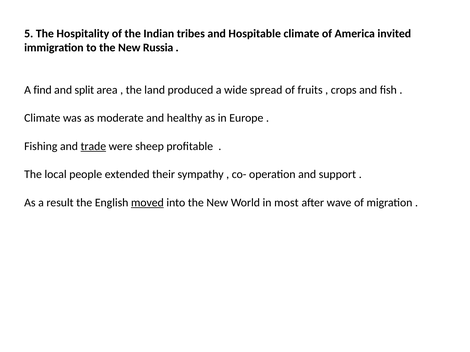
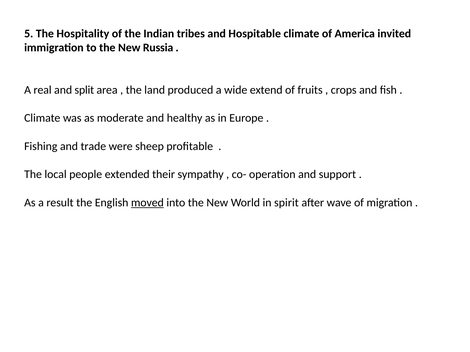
find: find -> real (43, 90)
spread: spread -> extend (266, 90)
trade underline: present -> none (93, 146)
most: most -> spirit (286, 203)
